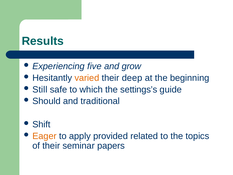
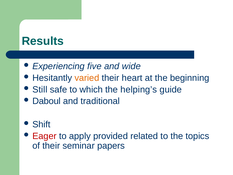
grow: grow -> wide (131, 66)
deep: deep -> heart (132, 78)
settings’s: settings’s -> helping’s (139, 89)
Should: Should -> Daboul (47, 101)
Eager colour: orange -> red (44, 136)
